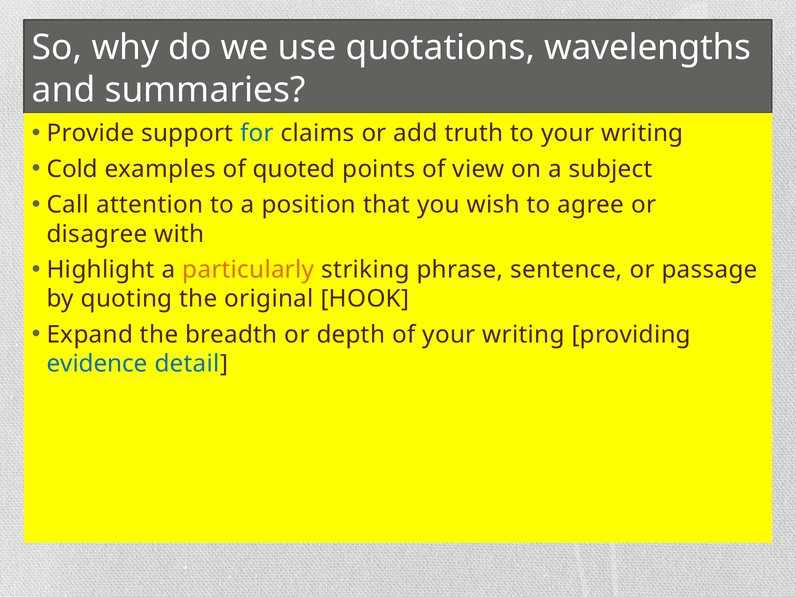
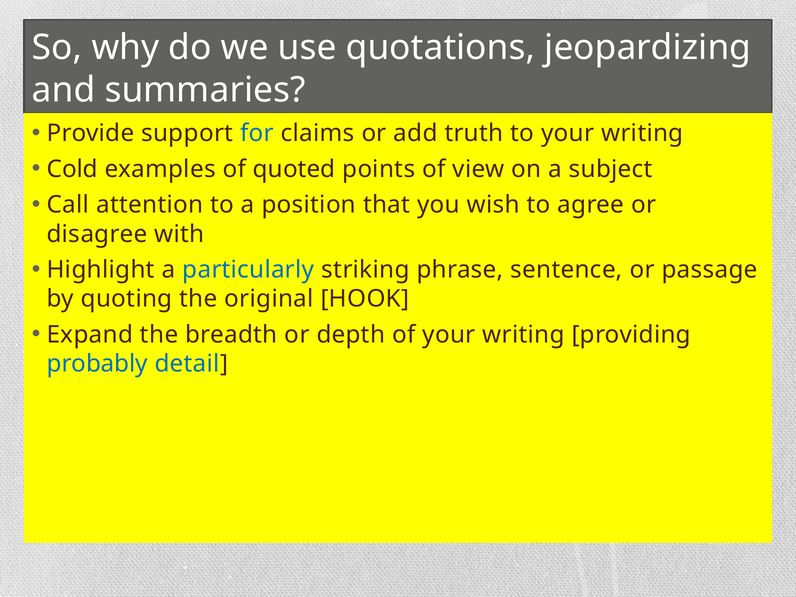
wavelengths: wavelengths -> jeopardizing (648, 48)
particularly colour: orange -> blue (248, 270)
evidence: evidence -> probably (97, 364)
